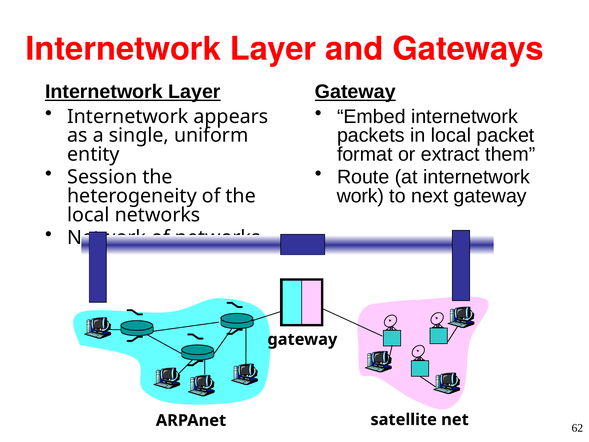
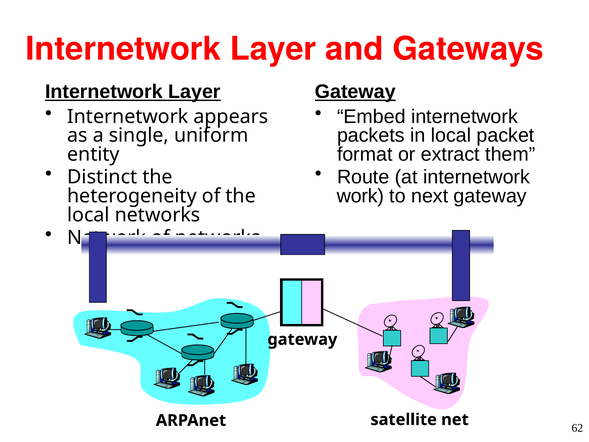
Session: Session -> Distinct (102, 177)
